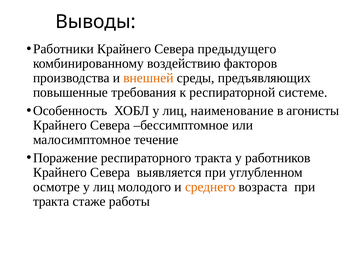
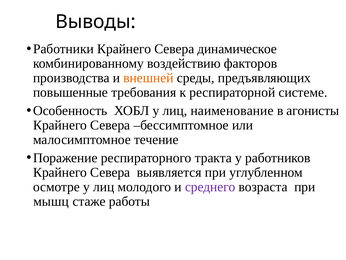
предыдущего: предыдущего -> динамическое (237, 49)
среднего colour: orange -> purple (210, 187)
тракта: тракта -> мышц (51, 201)
